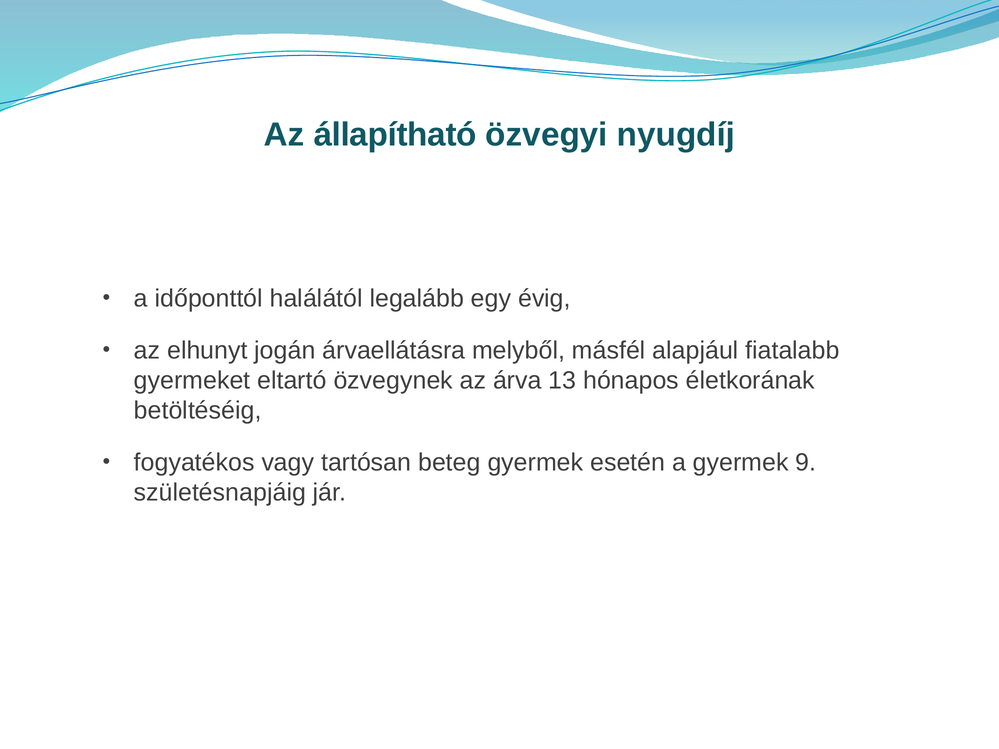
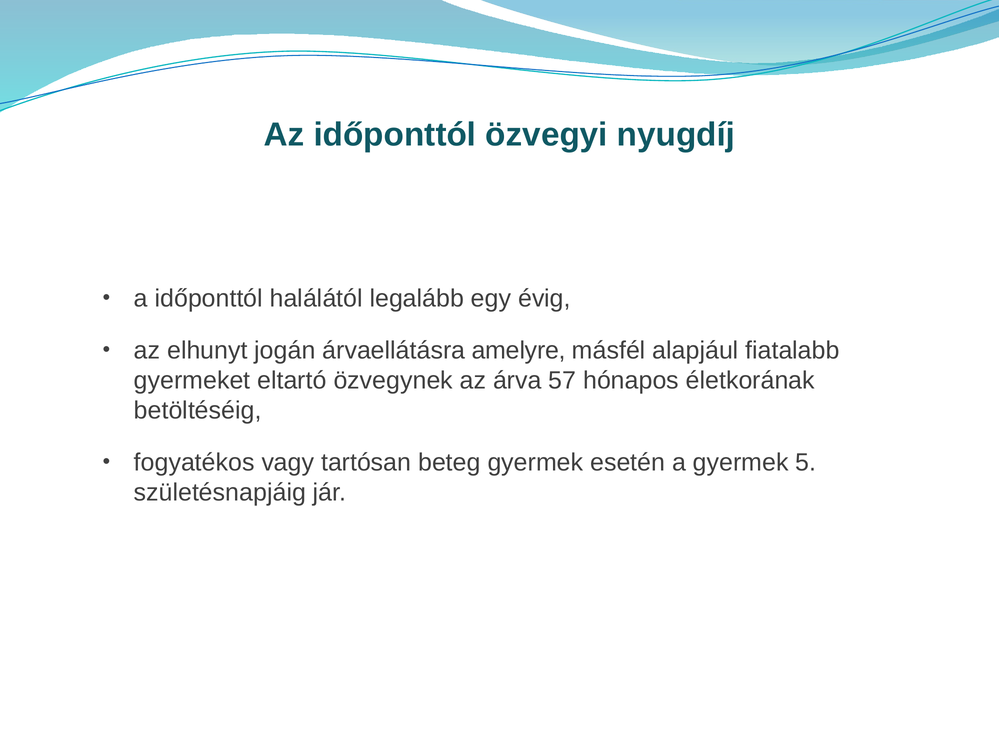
Az állapítható: állapítható -> időponttól (395, 135)
melyből: melyből -> amelyre (519, 351)
13: 13 -> 57 (562, 381)
9: 9 -> 5 (806, 463)
